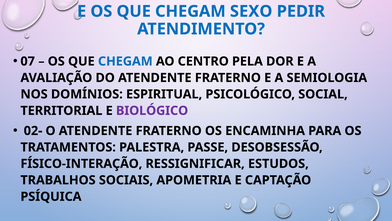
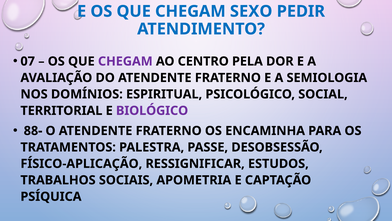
CHEGAM colour: blue -> purple (125, 61)
02-: 02- -> 88- (33, 131)
FÍSICO-INTERAÇÃO: FÍSICO-INTERAÇÃO -> FÍSICO-APLICAÇÃO (81, 163)
